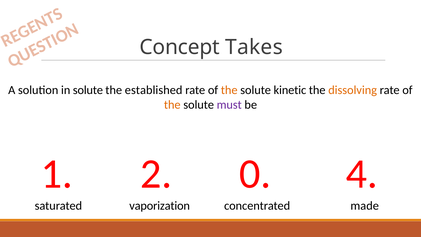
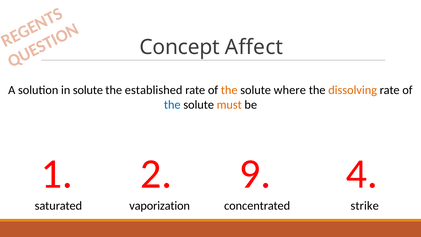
Takes: Takes -> Affect (254, 47)
kinetic: kinetic -> where (290, 90)
the colour: orange -> blue (172, 105)
must colour: purple -> orange (229, 105)
0: 0 -> 9 (255, 174)
made: made -> strike (365, 206)
